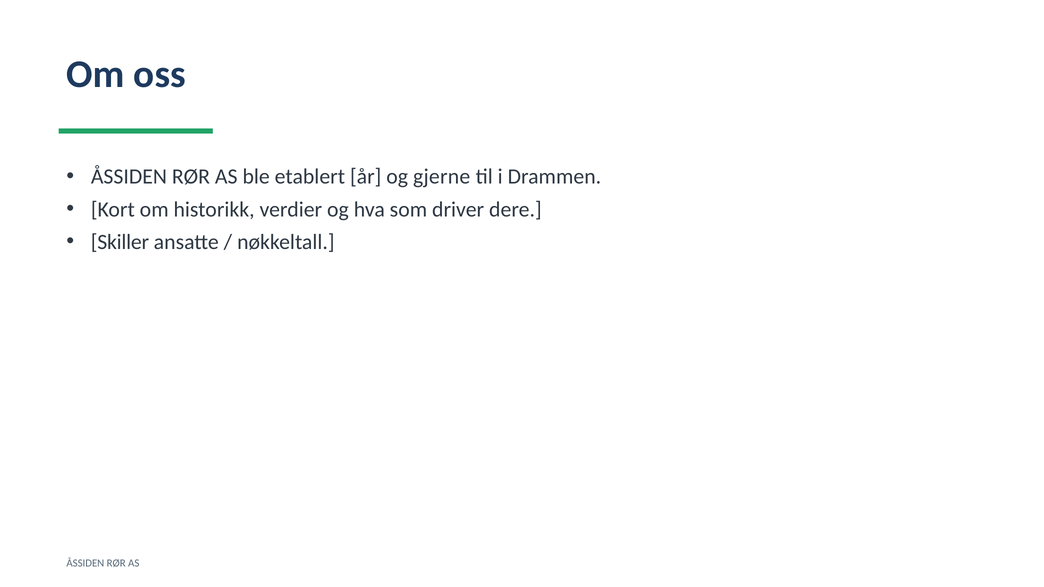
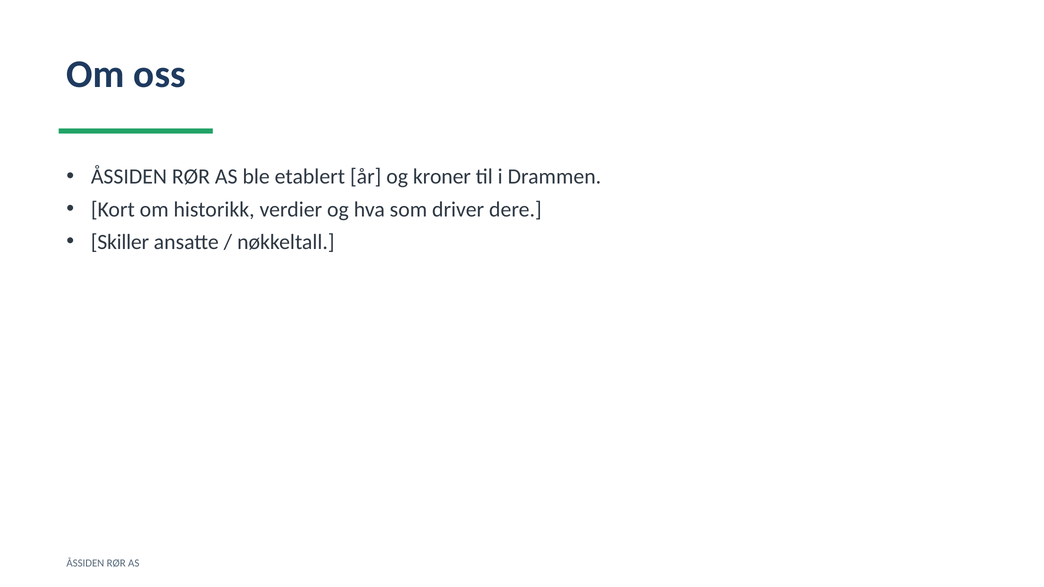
gjerne: gjerne -> kroner (442, 177)
